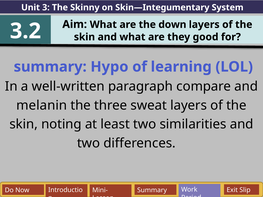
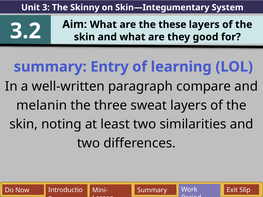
down: down -> these (172, 25)
Hypo: Hypo -> Entry (110, 67)
